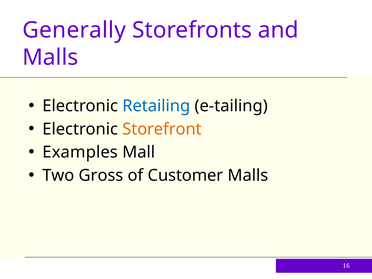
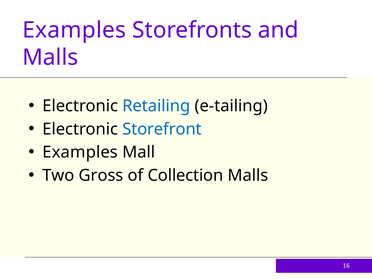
Generally: Generally -> Examples (74, 30)
Storefront colour: orange -> blue (162, 129)
Customer: Customer -> Collection (186, 175)
